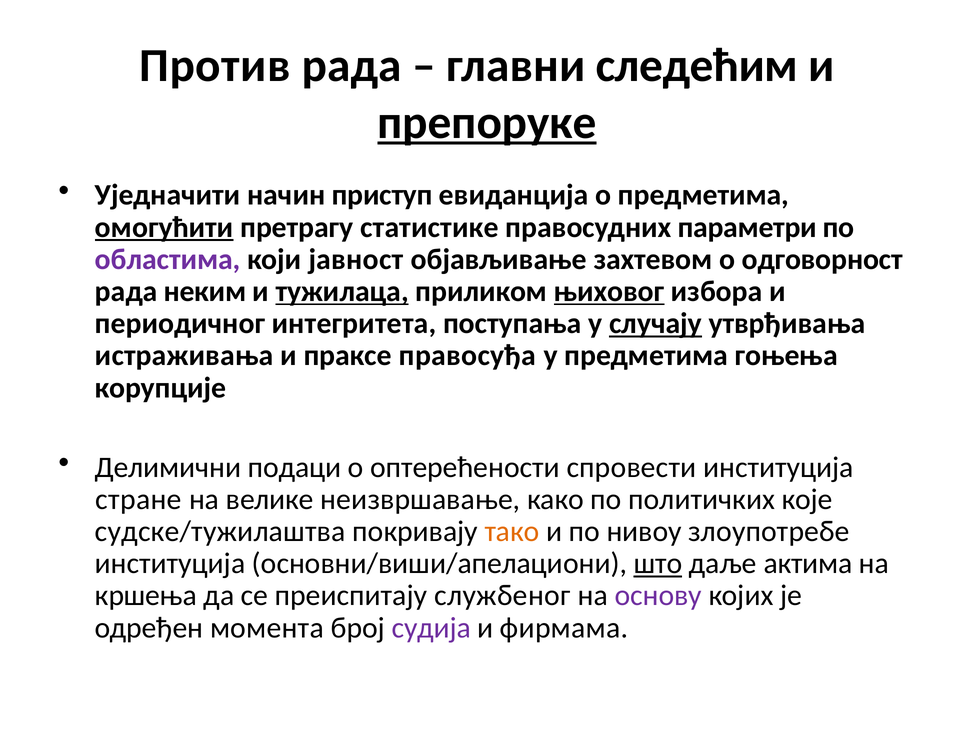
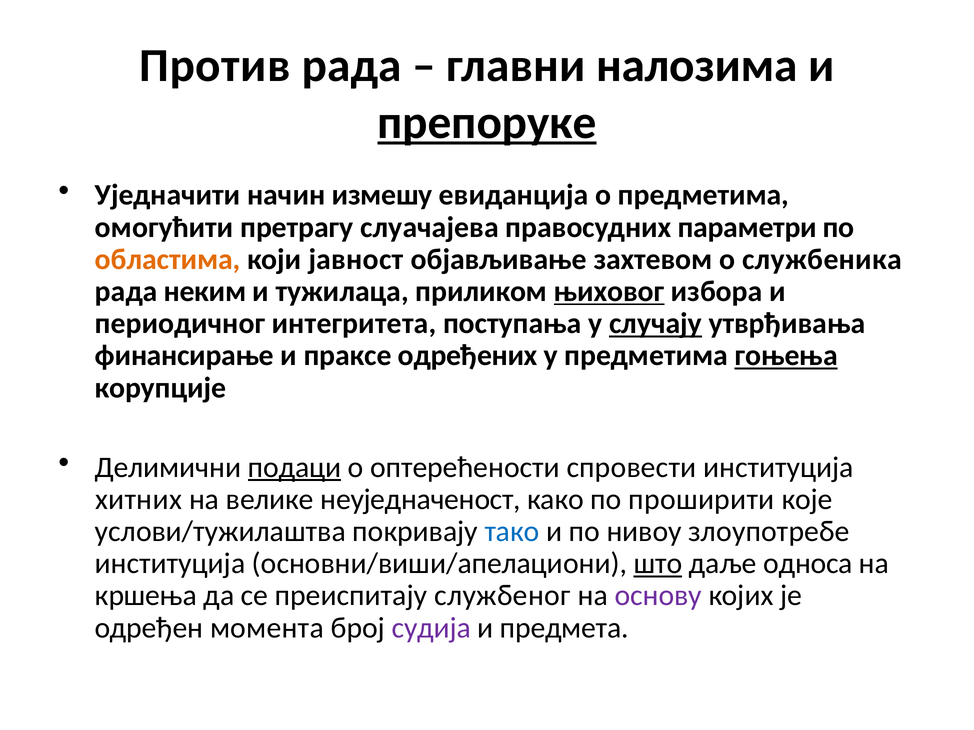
следећим: следећим -> налозима (697, 66)
приступ: приступ -> измешу (382, 195)
омогућити underline: present -> none (164, 227)
статистике: статистике -> слуачајева (429, 227)
областима colour: purple -> orange (168, 260)
одговорност: одговорност -> службеника (822, 260)
тужилаца underline: present -> none (342, 292)
истраживања: истраживања -> финансирање (184, 356)
правосуђа: правосуђа -> одређених (468, 356)
гоњења underline: none -> present (786, 356)
подаци underline: none -> present (295, 468)
стране: стране -> хитних (138, 500)
неизвршавање: неизвршавање -> неуједначеност (421, 500)
политичких: политичких -> проширити (701, 500)
судске/тужилаштва: судске/тужилаштва -> услови/тужилаштва (220, 532)
тако colour: orange -> blue (512, 532)
актима: актима -> односа (808, 564)
фирмама: фирмама -> предмета (564, 628)
